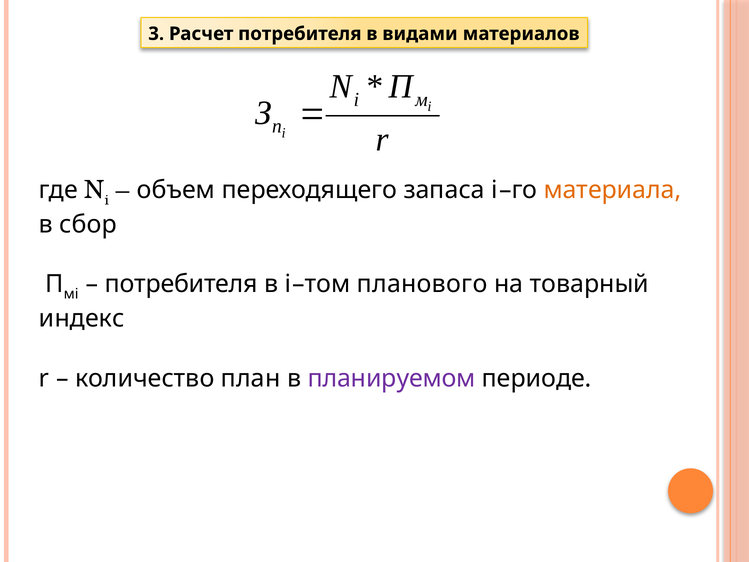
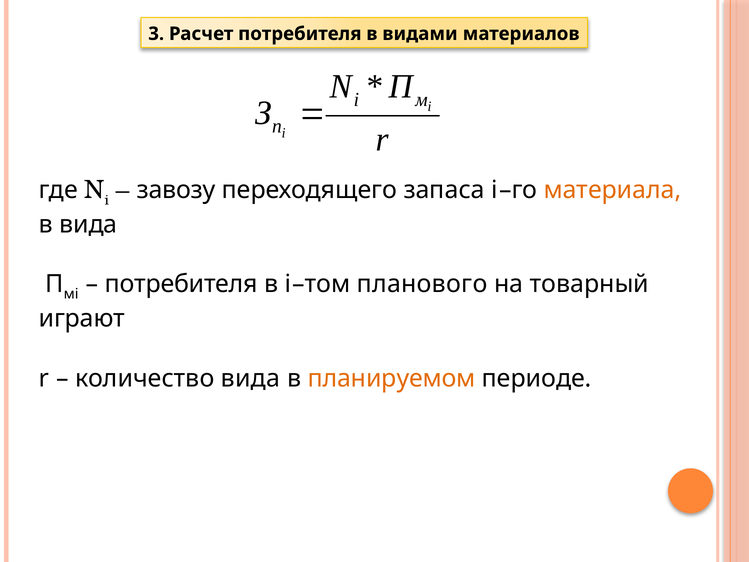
объем: объем -> завозу (176, 190)
в сбор: сбор -> вида (88, 224)
индекс: индекс -> играют (82, 318)
количество план: план -> вида (251, 378)
планируемом colour: purple -> orange (392, 378)
